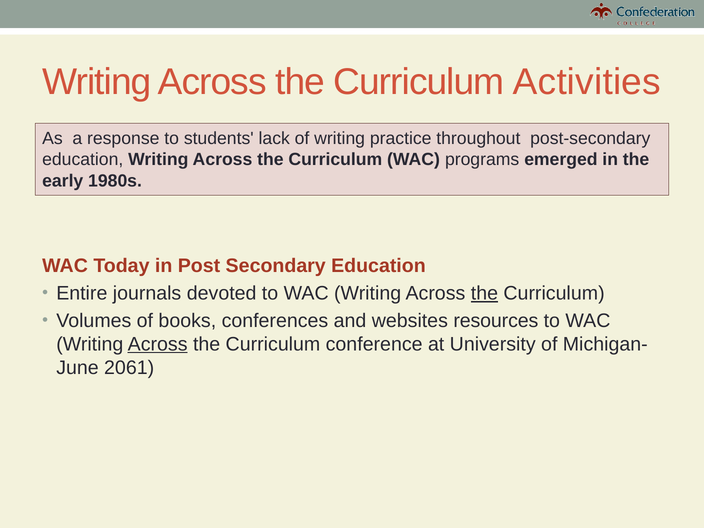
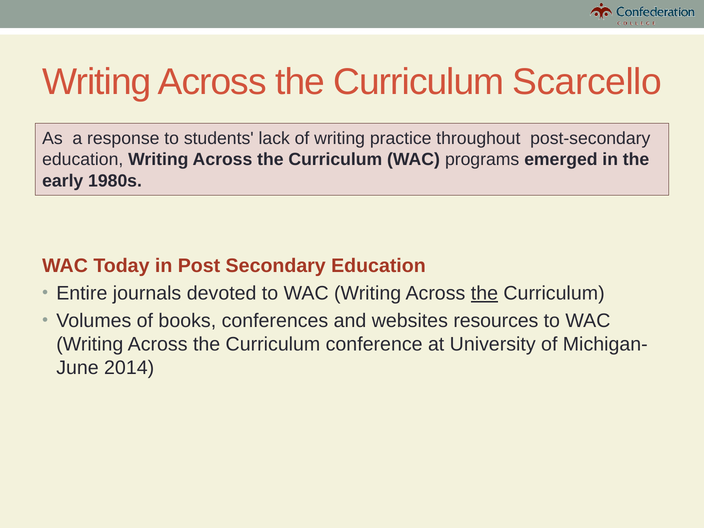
Activities: Activities -> Scarcello (587, 82)
Across underline: present -> none (158, 344)
2061: 2061 -> 2014 (129, 368)
